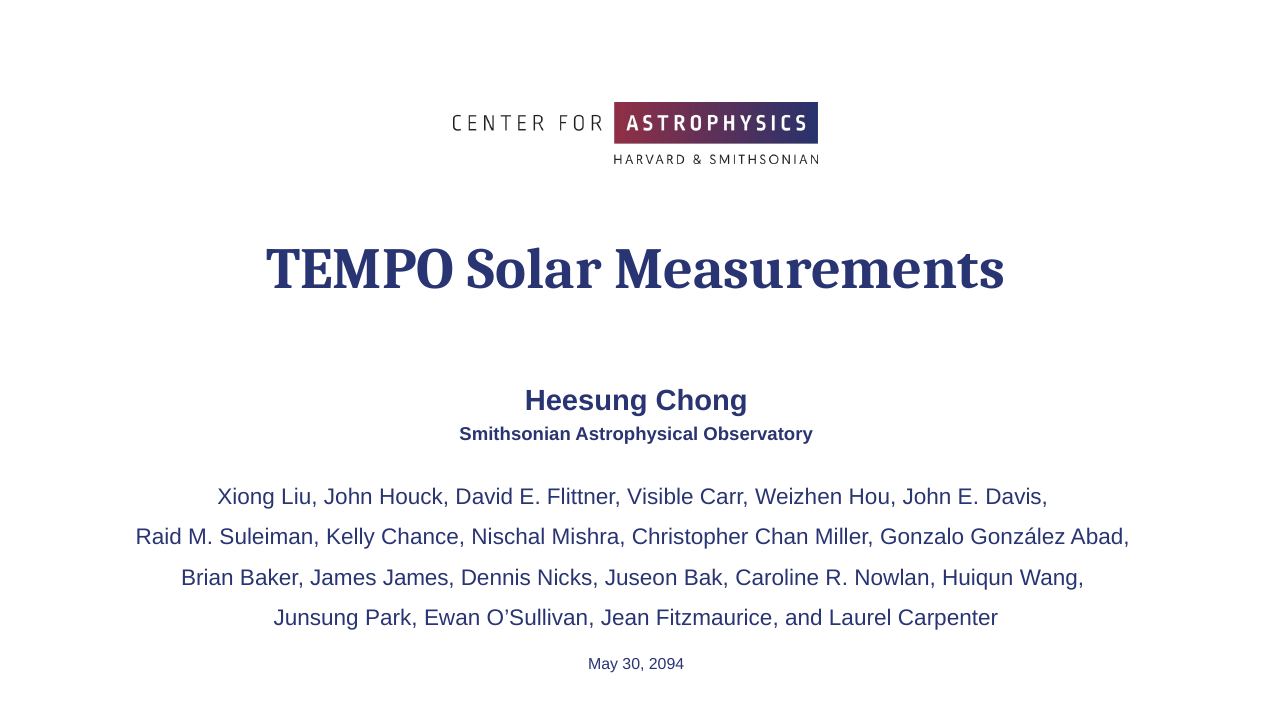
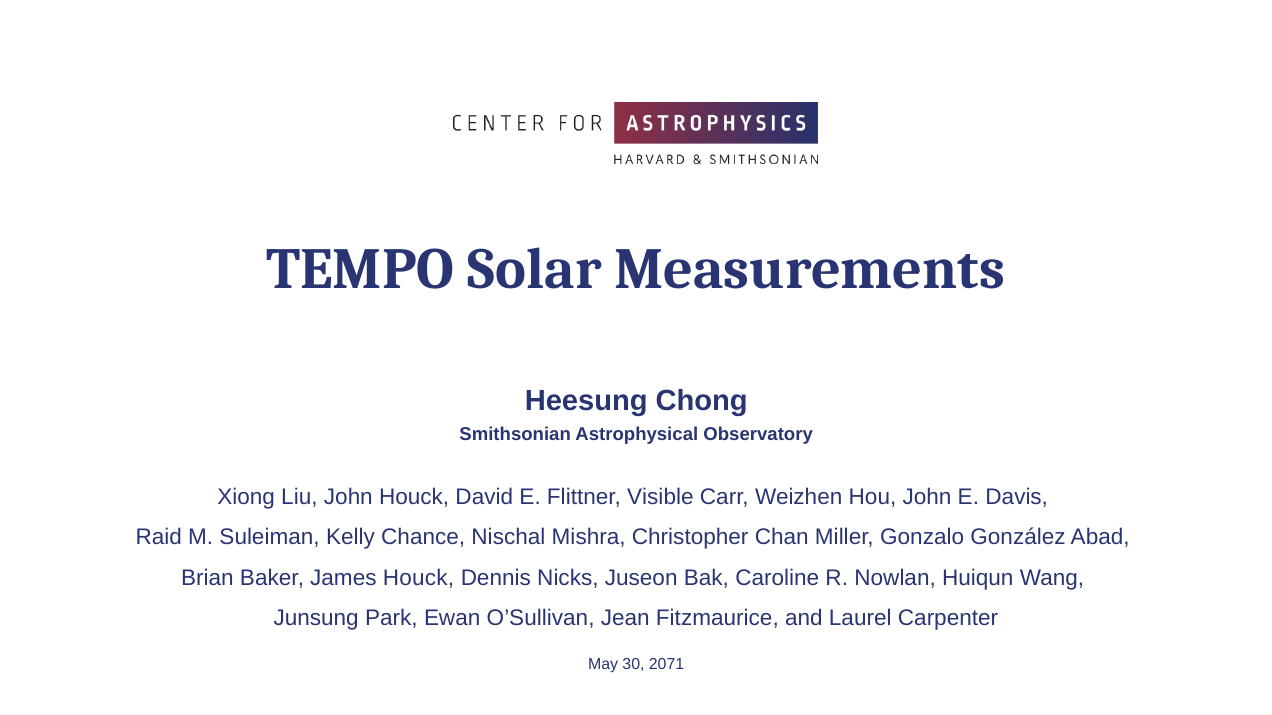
James James: James -> Houck (419, 578)
2094: 2094 -> 2071 (667, 665)
